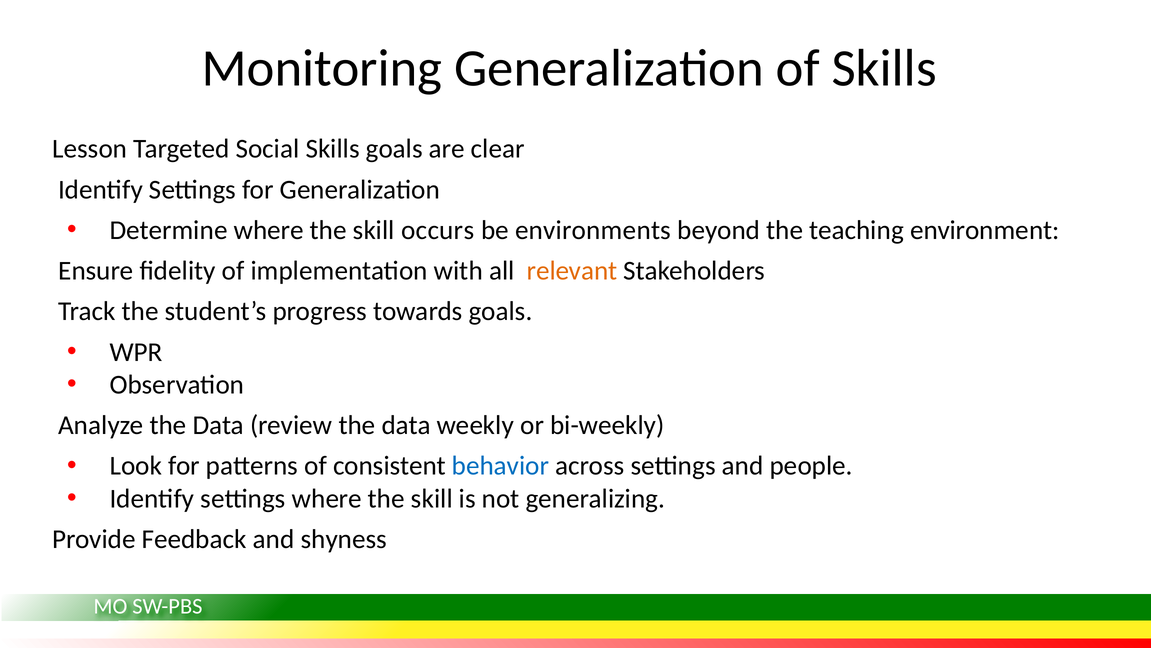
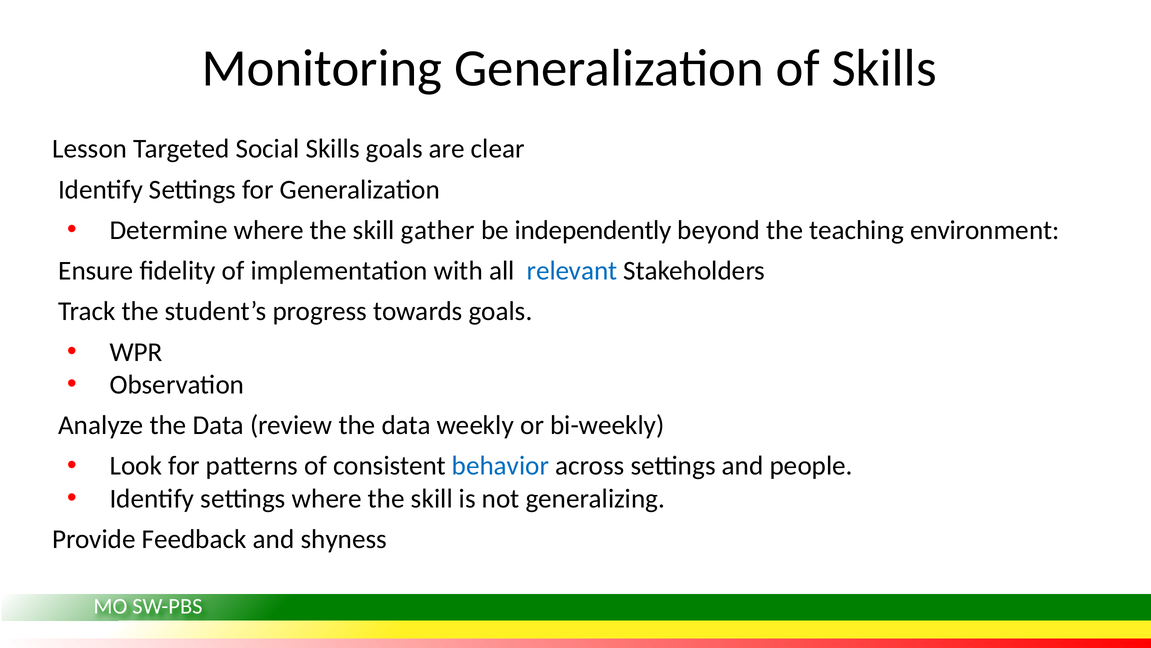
occurs: occurs -> gather (438, 230)
environments: environments -> independently (593, 230)
relevant colour: orange -> blue (572, 271)
